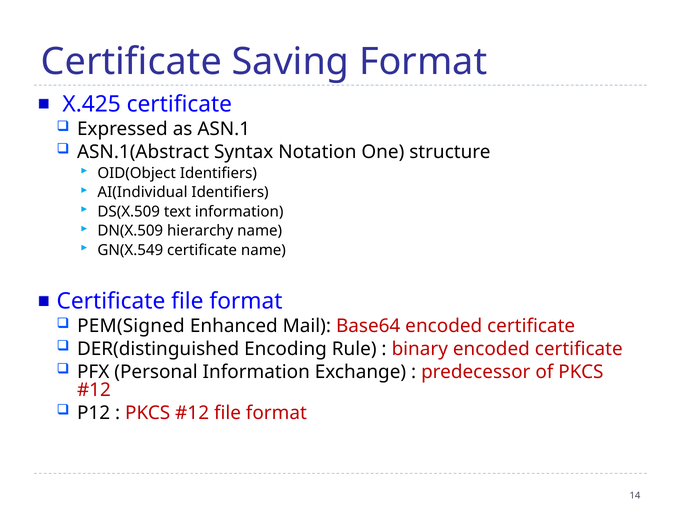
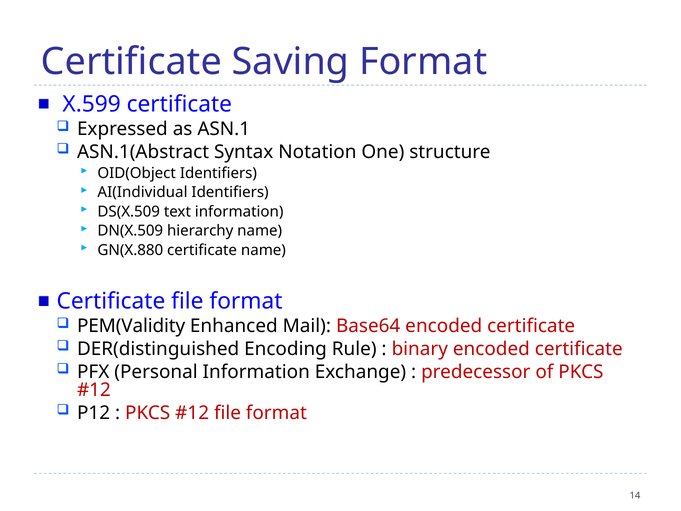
X.425: X.425 -> X.599 (92, 104)
GN(X.549: GN(X.549 -> GN(X.880 (130, 250)
PEM(Signed: PEM(Signed -> PEM(Validity (131, 326)
